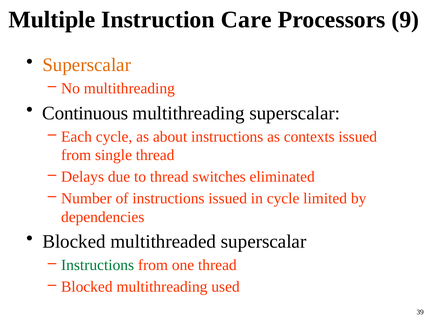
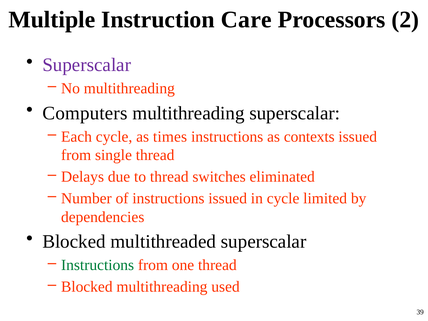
9: 9 -> 2 (405, 20)
Superscalar colour: orange -> purple (87, 65)
Continuous: Continuous -> Computers (85, 113)
about: about -> times (170, 137)
